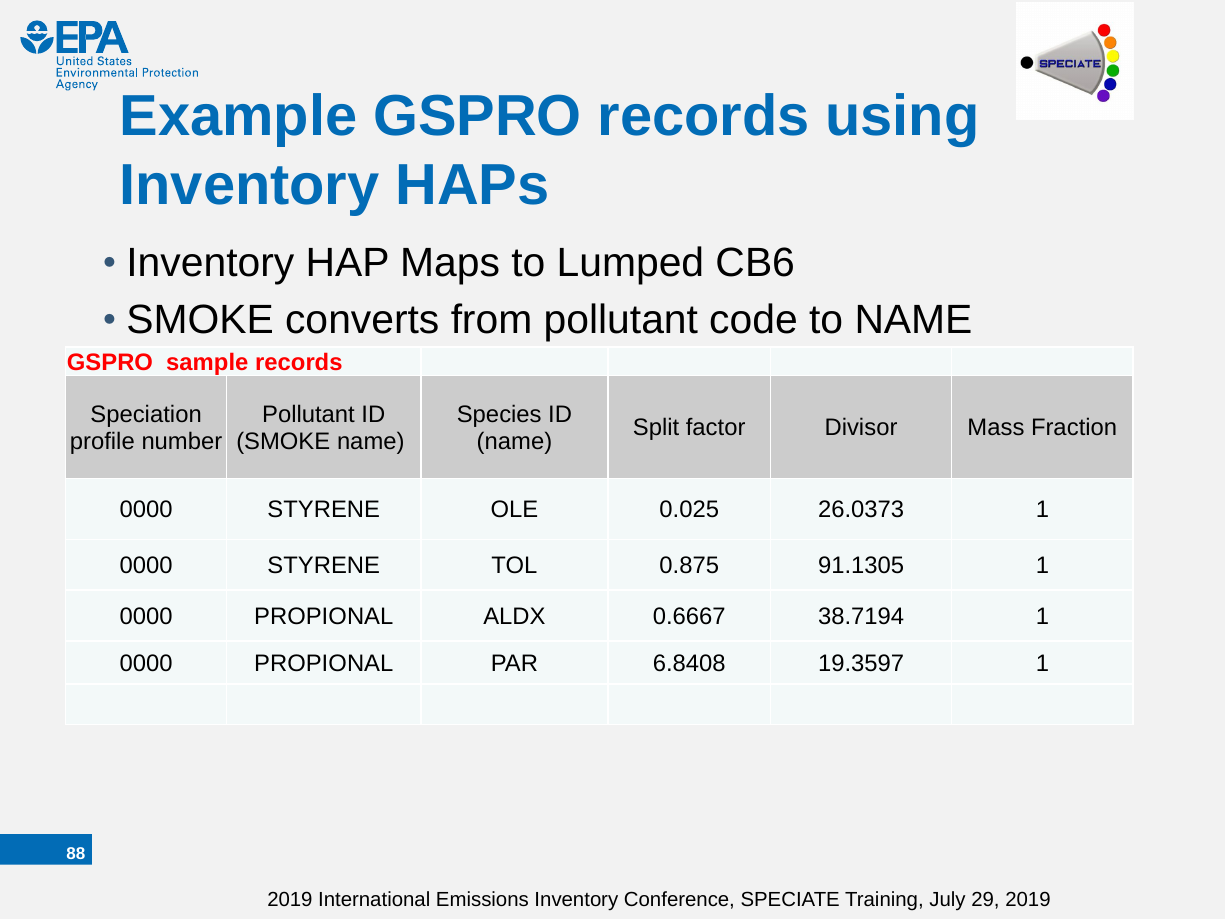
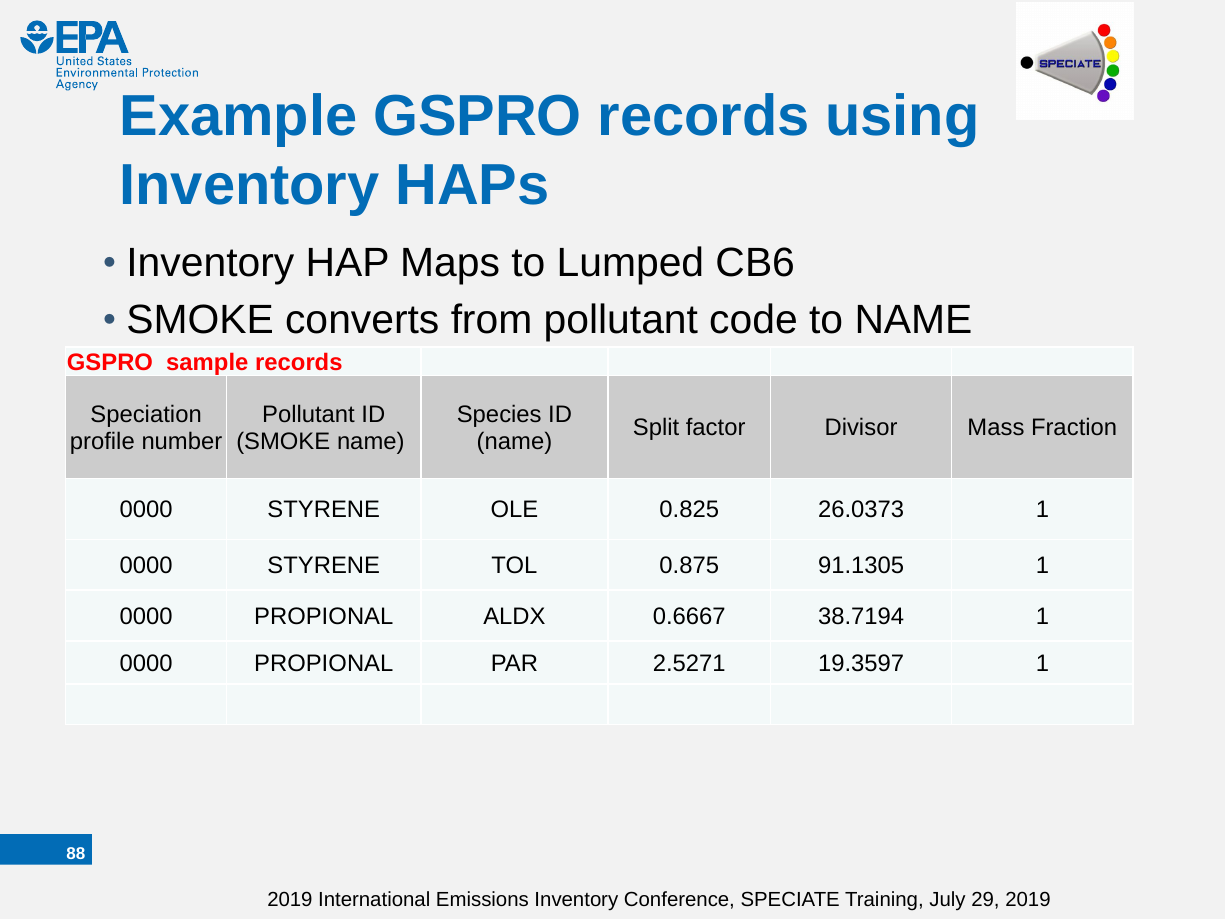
0.025: 0.025 -> 0.825 (689, 510)
6.8408: 6.8408 -> 2.5271 (689, 663)
